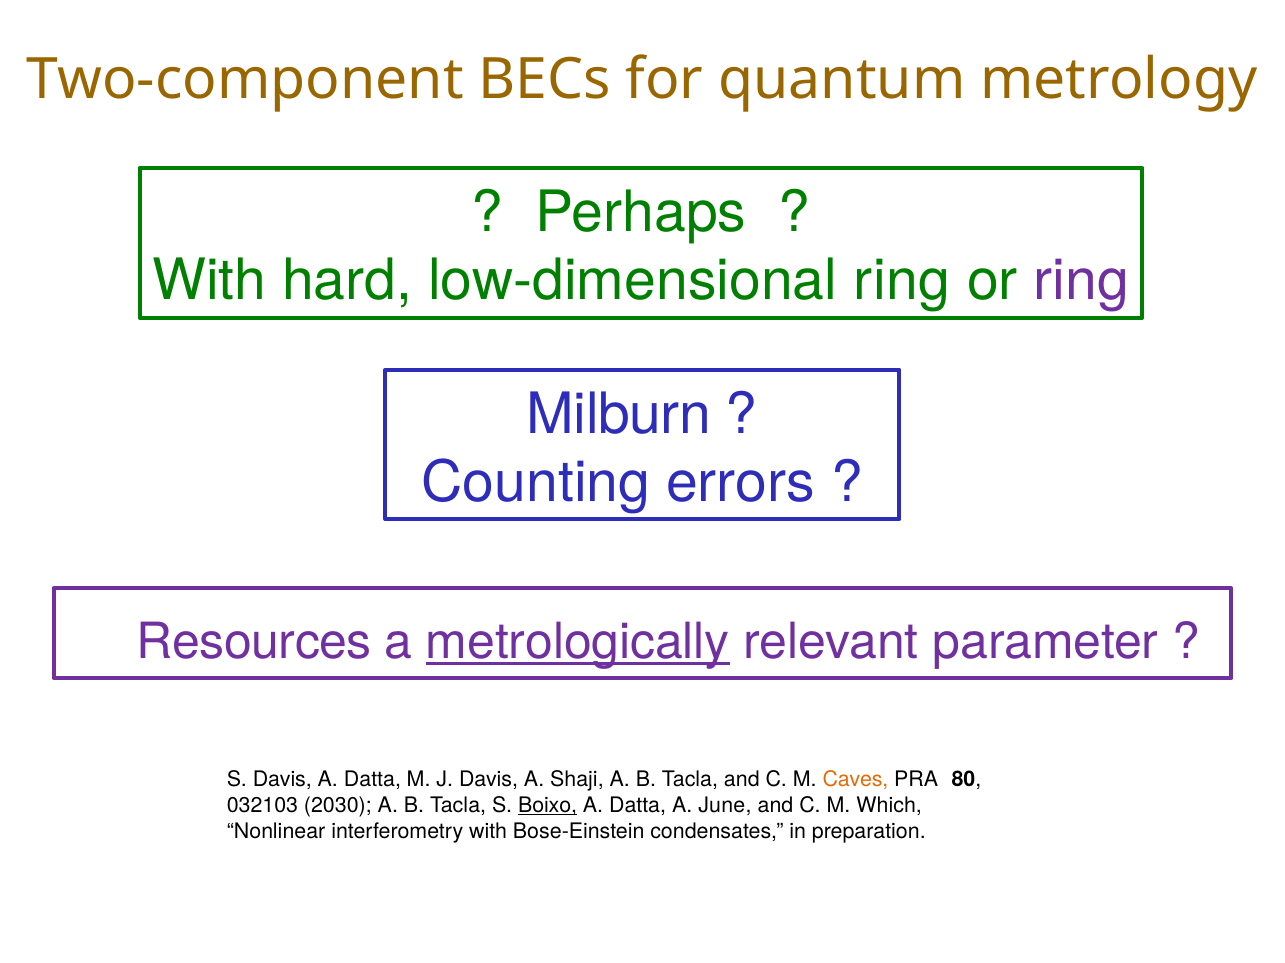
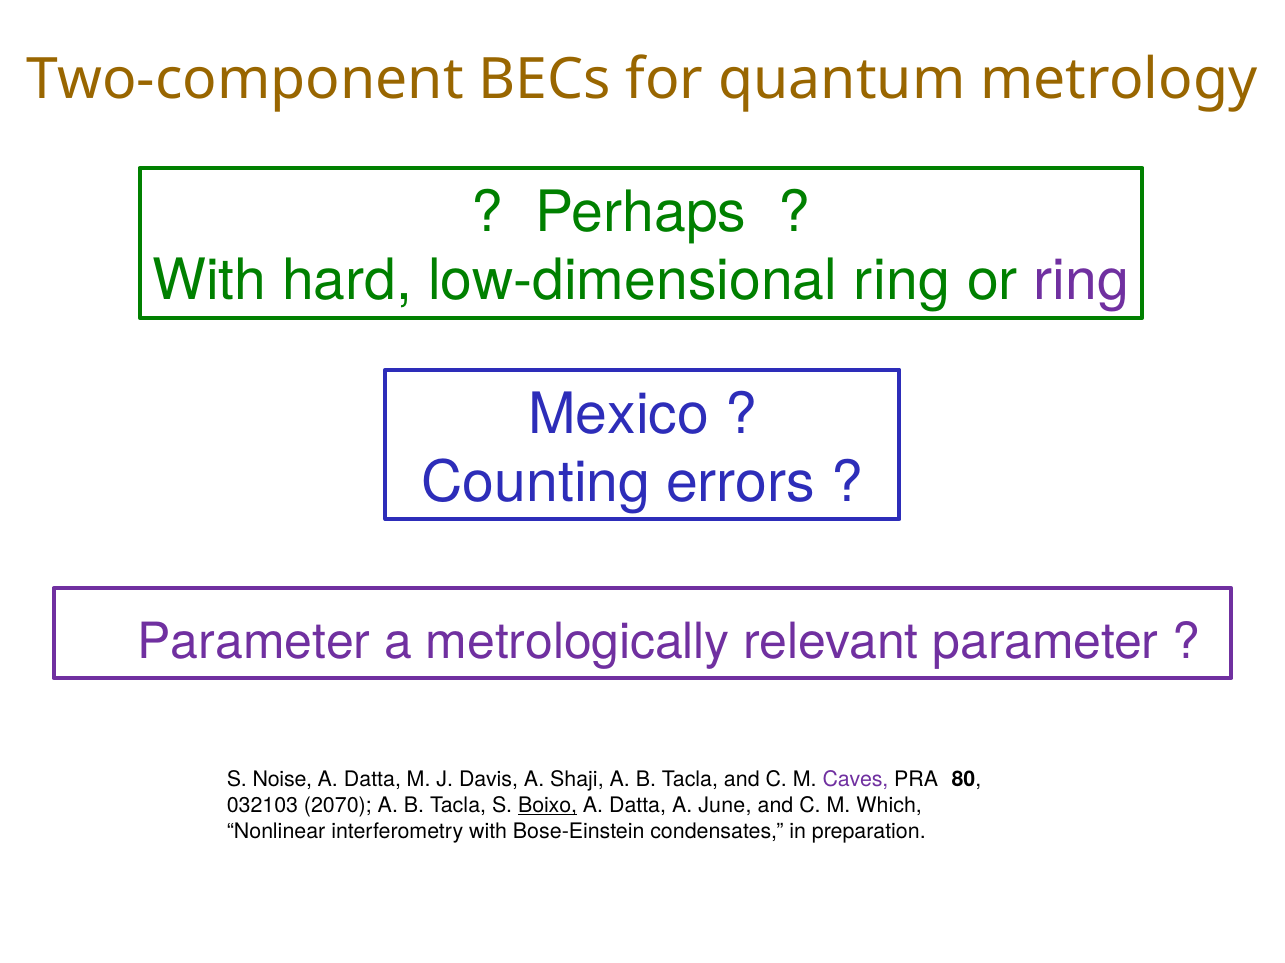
Milburn: Milburn -> Mexico (619, 415)
Resources: Resources -> Parameter (254, 643)
metrologically underline: present -> none (578, 643)
S Davis: Davis -> Noise (282, 780)
Caves colour: orange -> purple (856, 780)
2030: 2030 -> 2070 (338, 806)
